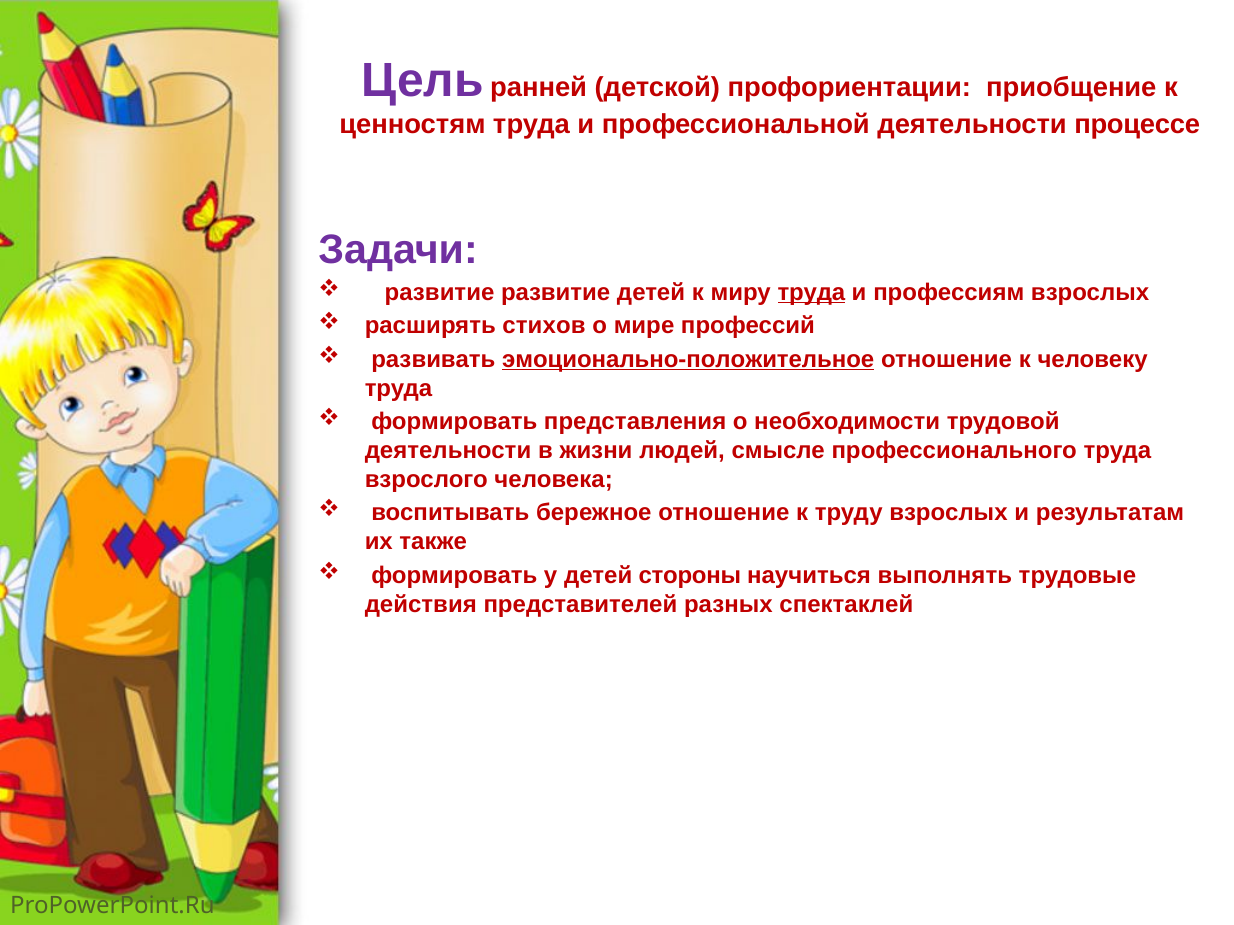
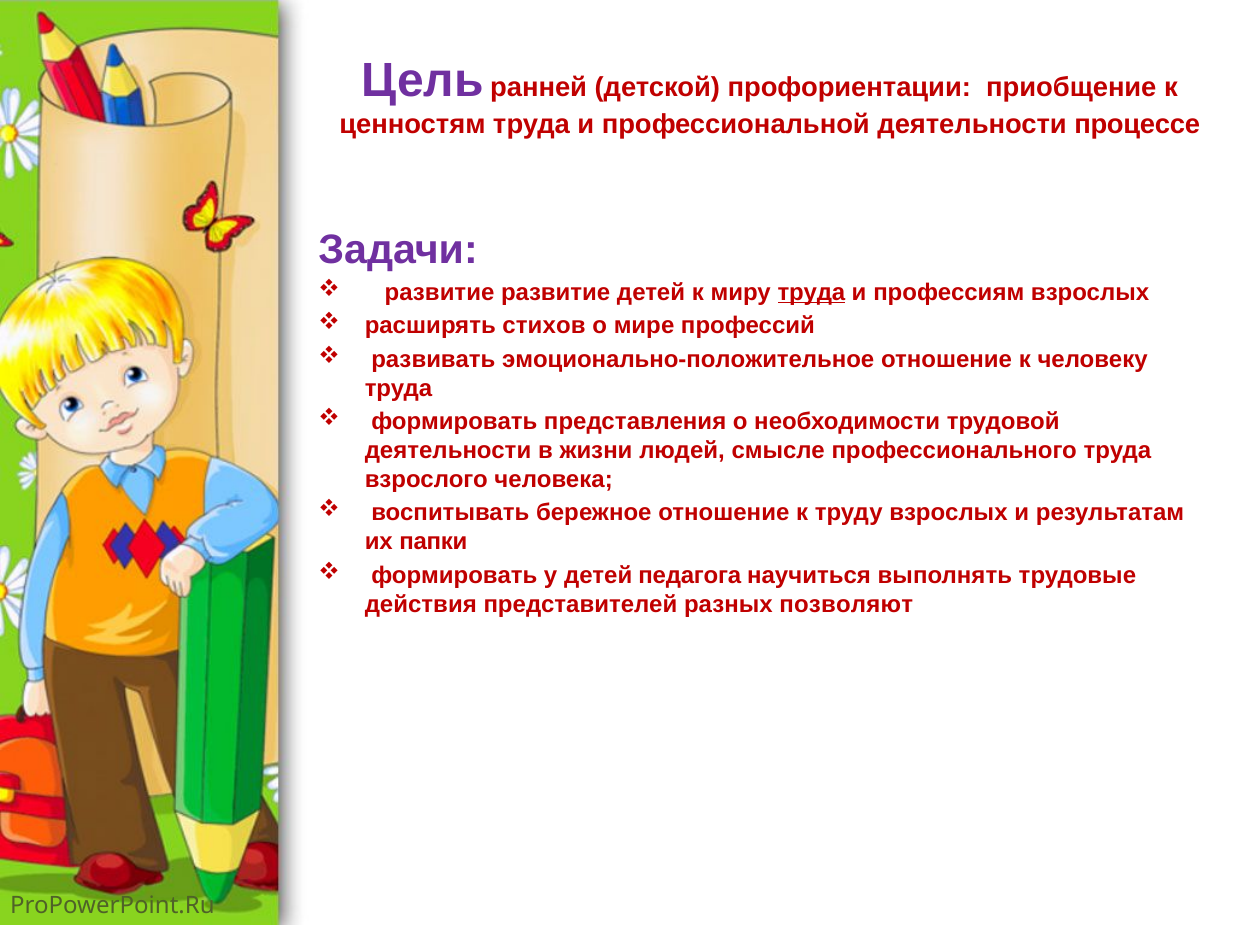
эмоционально-положительное underline: present -> none (688, 360)
также: также -> папки (433, 542)
стороны: стороны -> педагога (690, 576)
спектаклей: спектаклей -> позволяют (846, 605)
